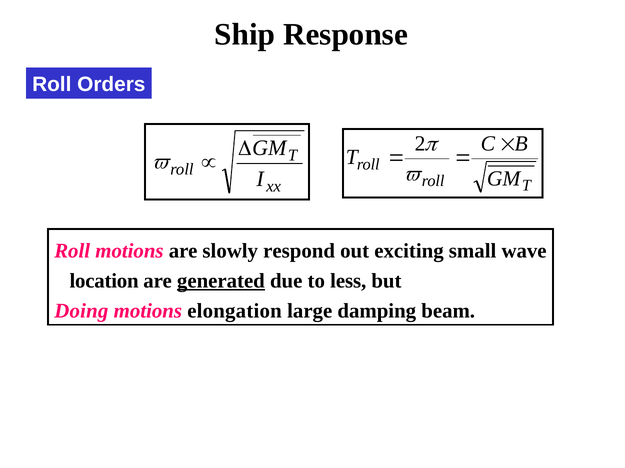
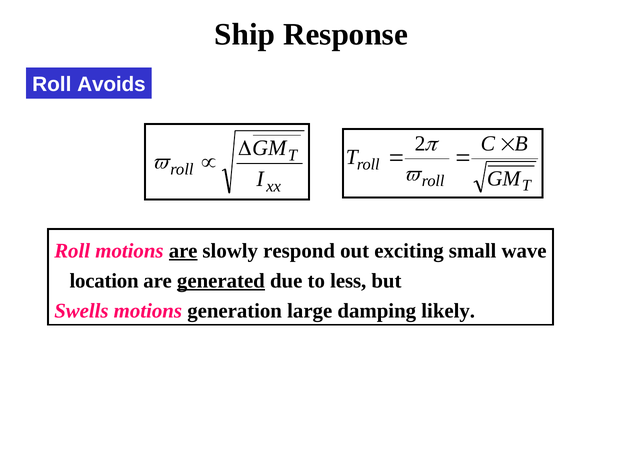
Orders: Orders -> Avoids (111, 85)
are underline: none -> present (183, 251)
Doing: Doing -> Swells (81, 311)
elongation: elongation -> generation (235, 311)
beam: beam -> likely (448, 311)
